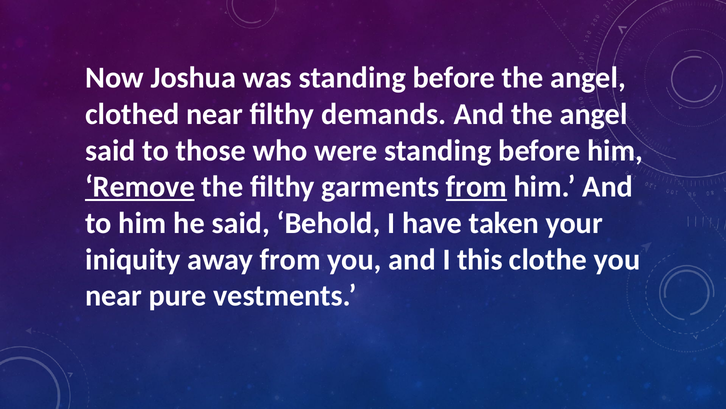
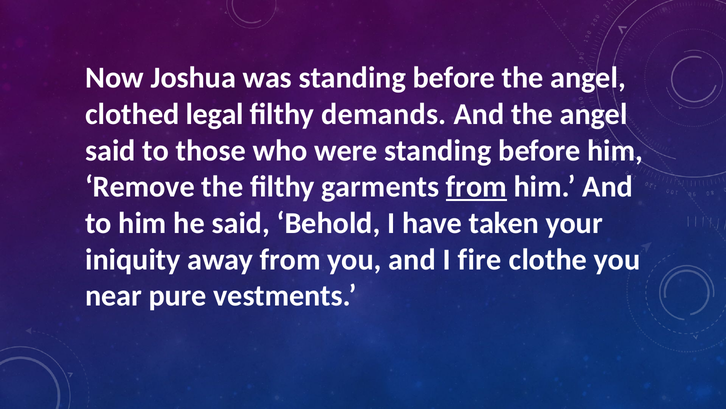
clothed near: near -> legal (215, 114)
Remove underline: present -> none (140, 187)
this: this -> fire (480, 259)
